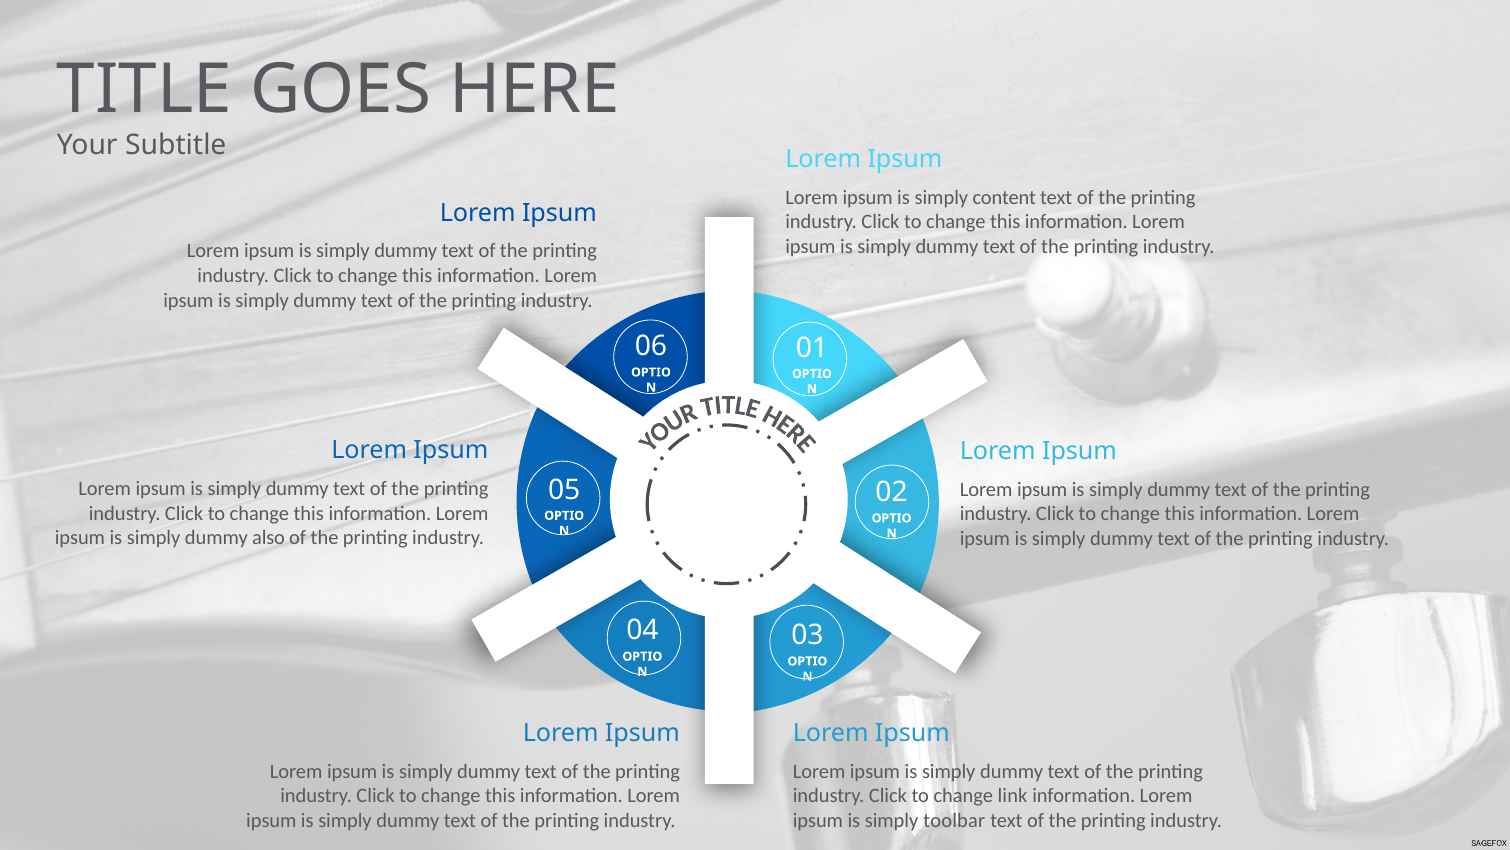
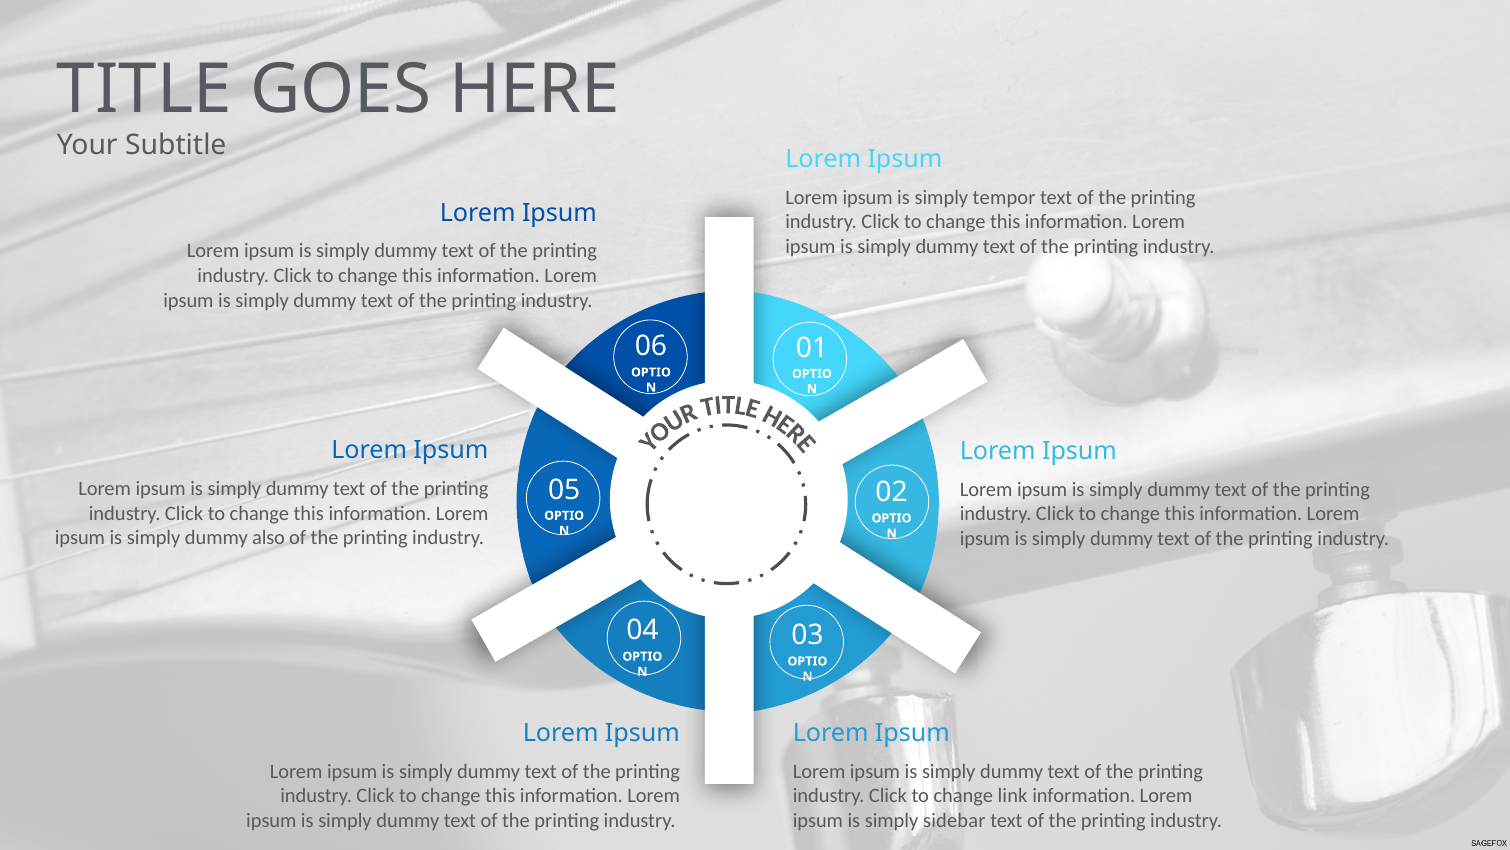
content: content -> tempor (1004, 197)
toolbar: toolbar -> sidebar (954, 820)
